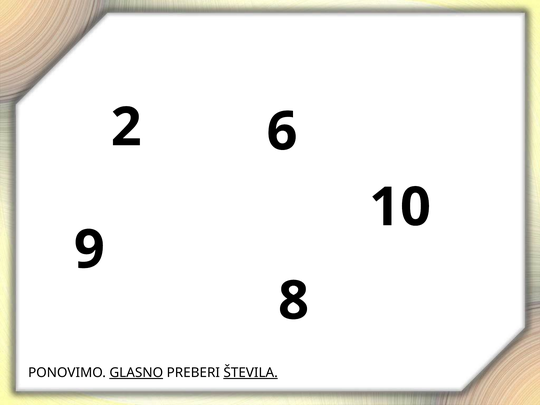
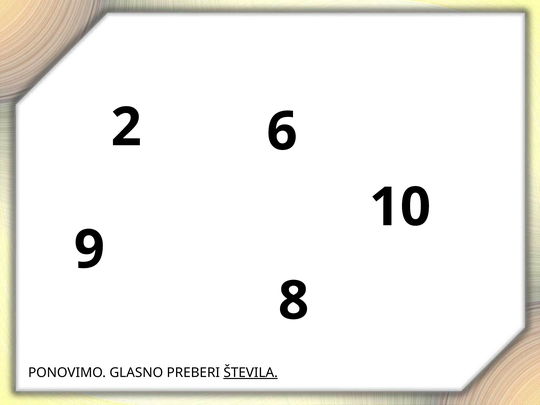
GLASNO underline: present -> none (136, 373)
